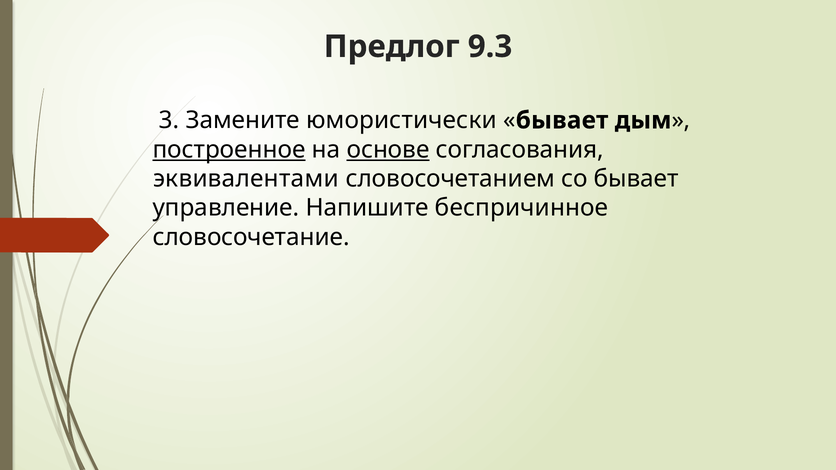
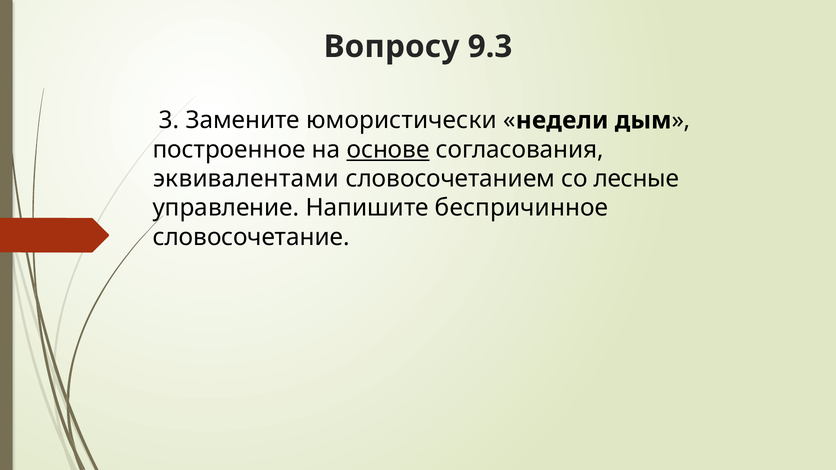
Предлог: Предлог -> Вопросу (392, 47)
бывает: бывает -> недели (562, 120)
построенное underline: present -> none (229, 150)
со бывает: бывает -> лесные (636, 179)
